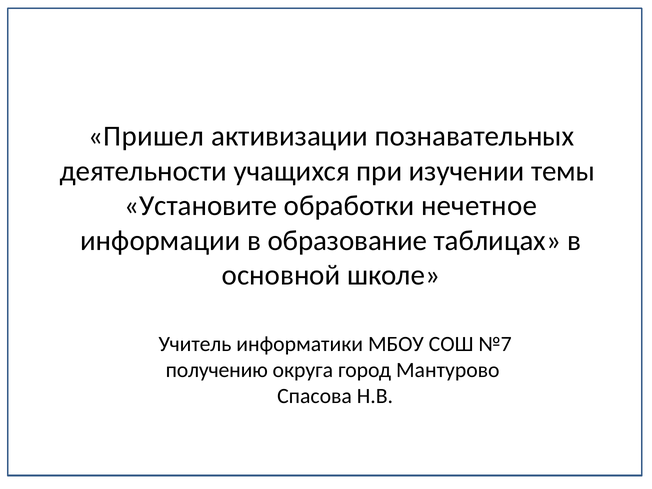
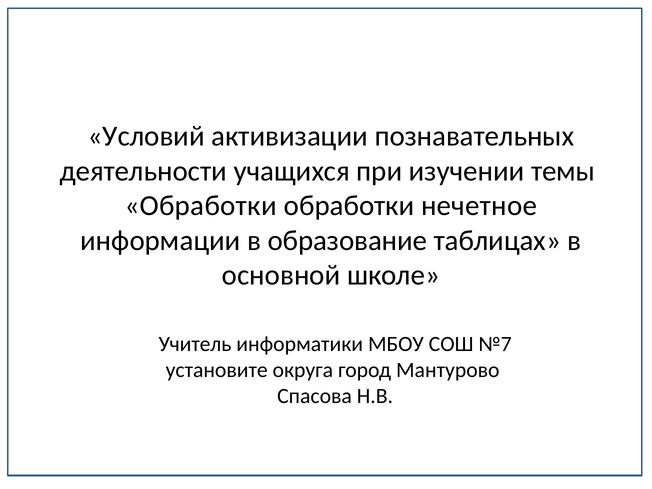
Пришел: Пришел -> Условий (146, 136)
Установите: Установите -> Обработки (201, 206)
получению: получению -> установите (217, 370)
